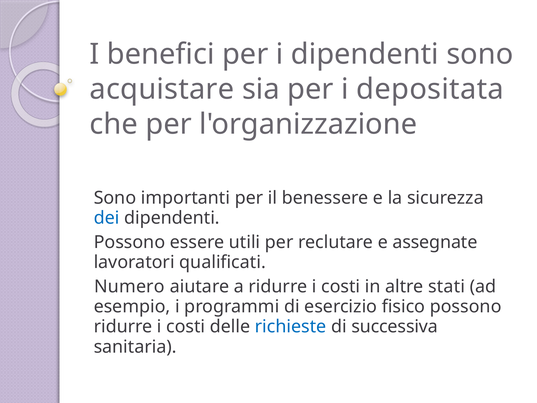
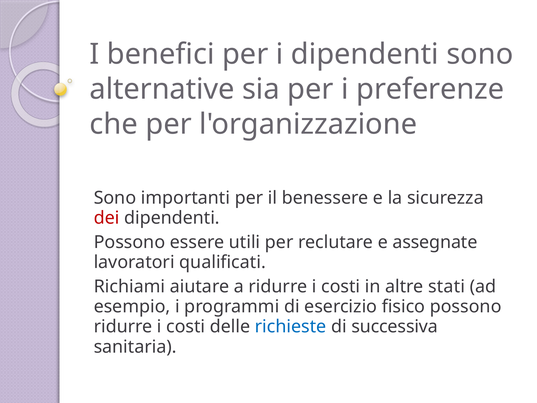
acquistare: acquistare -> alternative (162, 89)
depositata: depositata -> preferenze (430, 89)
dei colour: blue -> red (107, 218)
Numero: Numero -> Richiami (129, 286)
